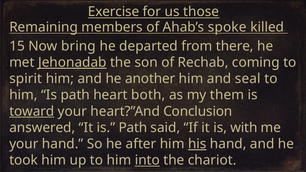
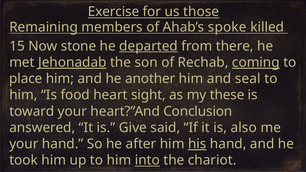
bring: bring -> stone (79, 46)
departed underline: none -> present (149, 46)
coming underline: none -> present (256, 62)
spirit: spirit -> place (26, 79)
him Is path: path -> food (75, 95)
both: both -> sight (148, 95)
them: them -> these (227, 95)
toward underline: present -> none (32, 111)
It is Path: Path -> Give (133, 128)
with: with -> also (244, 128)
